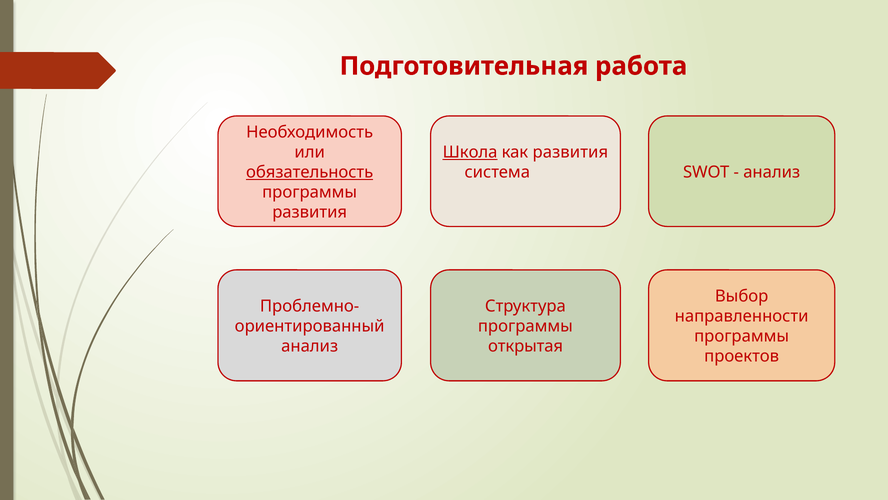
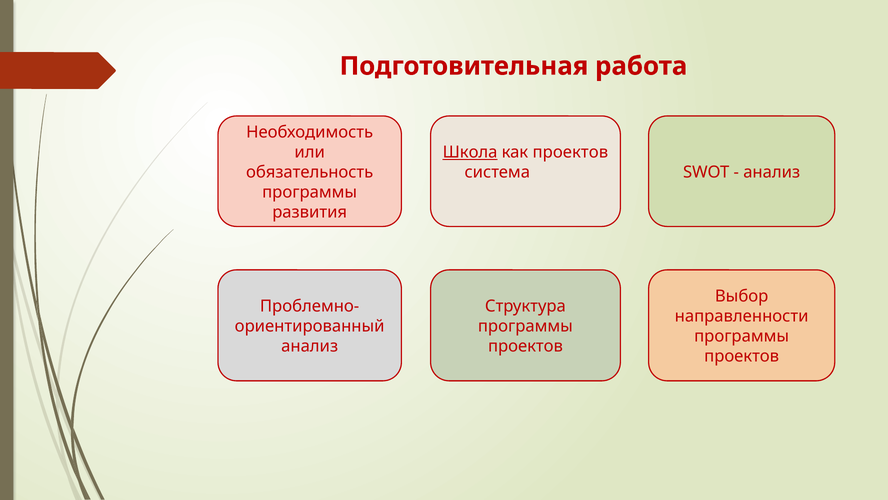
как развития: развития -> проектов (570, 152)
обязательность underline: present -> none (310, 172)
открытая: открытая -> проектов (525, 346)
